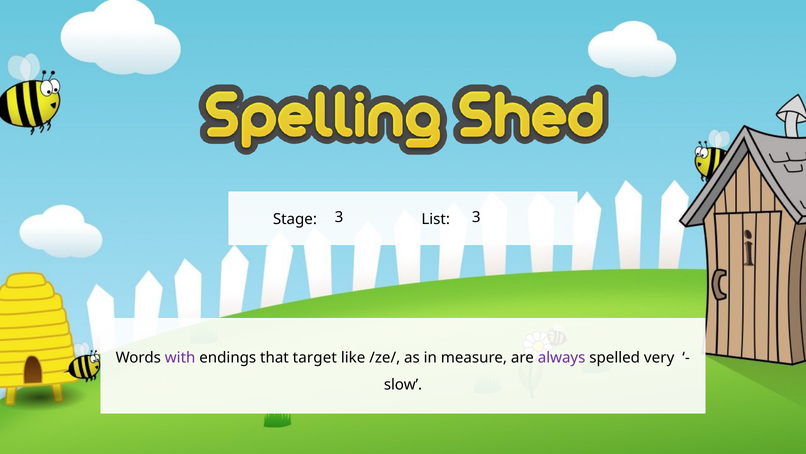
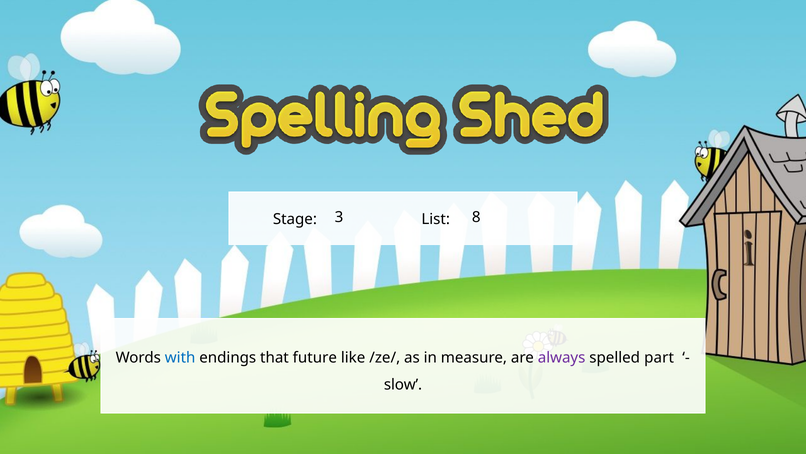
3 3: 3 -> 8 (476, 217)
with colour: purple -> blue (180, 357)
target: target -> future (315, 357)
very: very -> part (659, 357)
